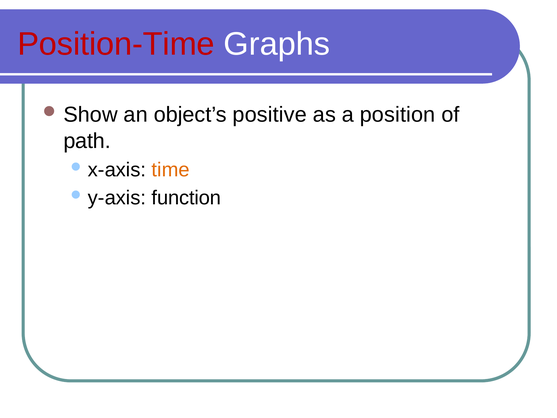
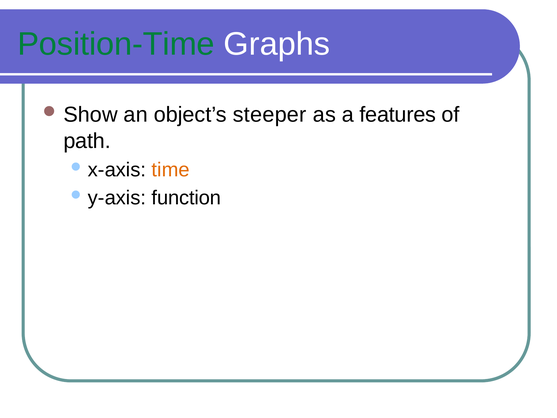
Position-Time colour: red -> green (116, 44)
positive: positive -> steeper (270, 115)
position: position -> features (398, 115)
